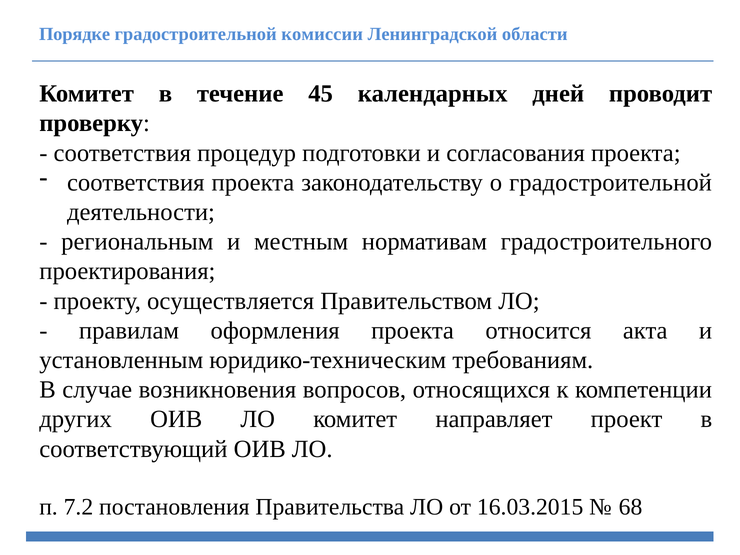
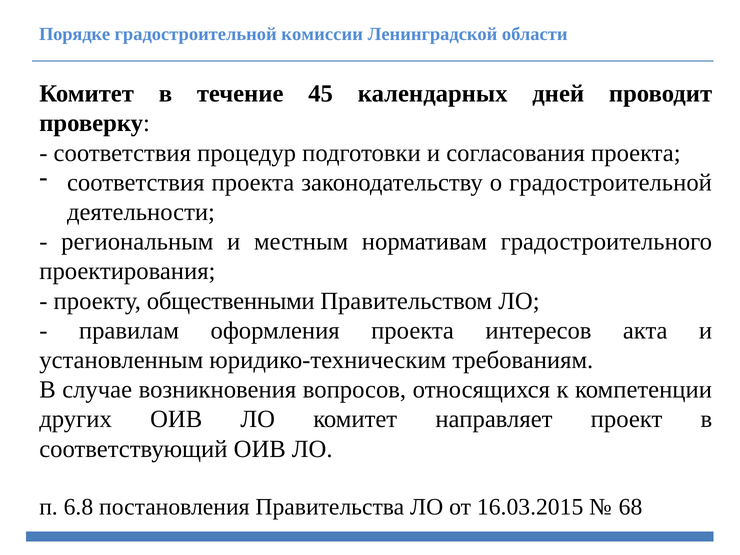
осуществляется: осуществляется -> общественными (231, 301)
относится: относится -> интересов (538, 330)
7.2: 7.2 -> 6.8 (78, 507)
